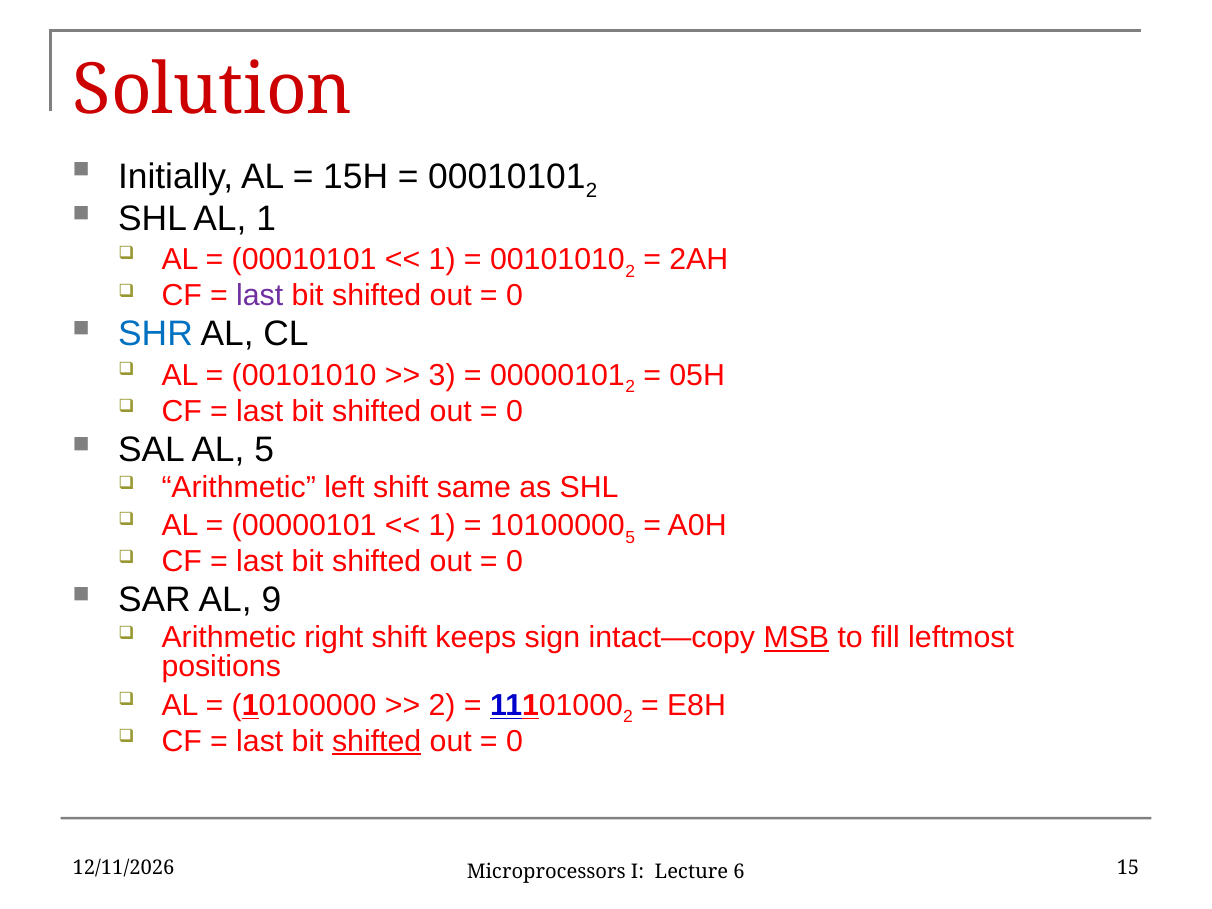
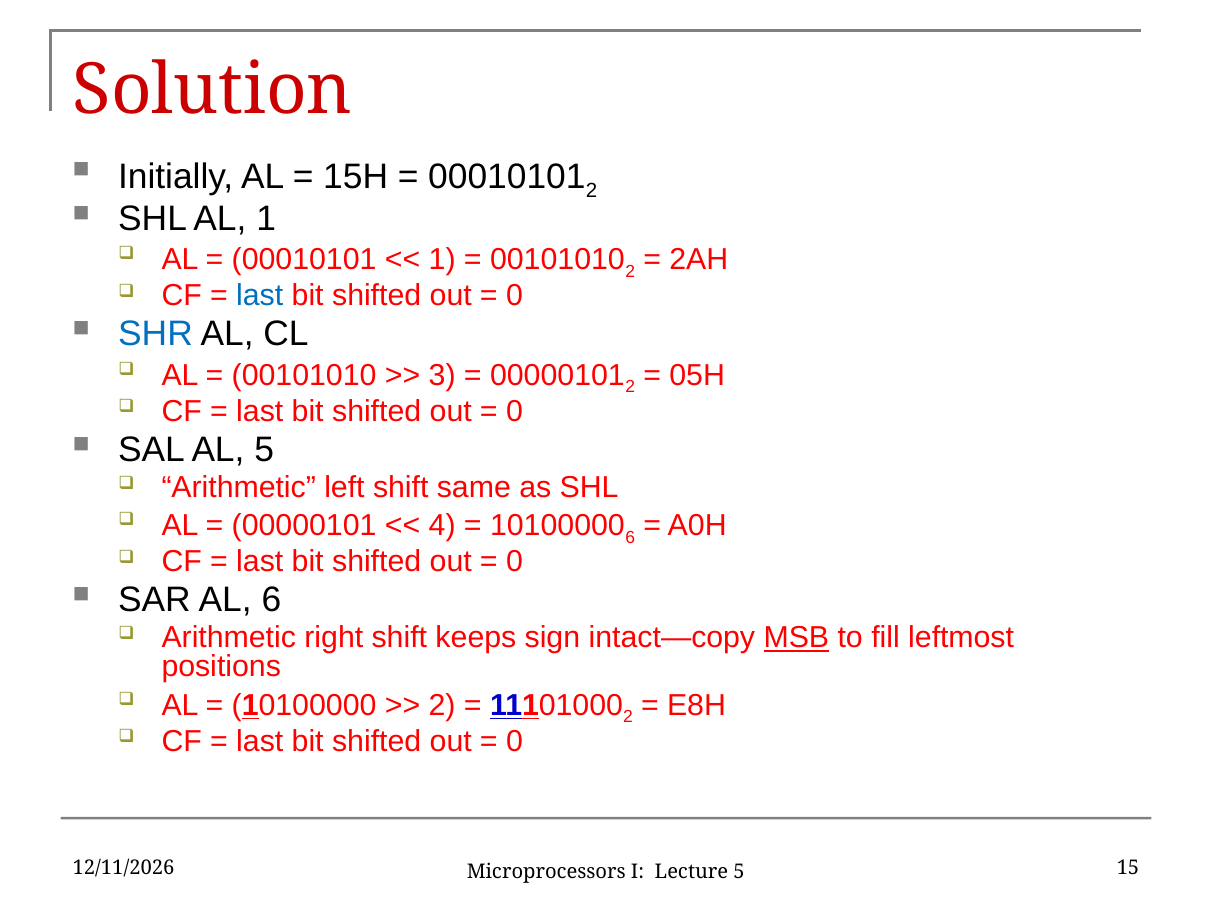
last colour: purple -> blue (260, 296)
1: 1 -> 4 (442, 526)
10100000 5: 5 -> 6 (630, 537)
AL 9: 9 -> 6 (271, 600)
shifted underline: present -> none (377, 741)
Lecture 6: 6 -> 5 (739, 872)
